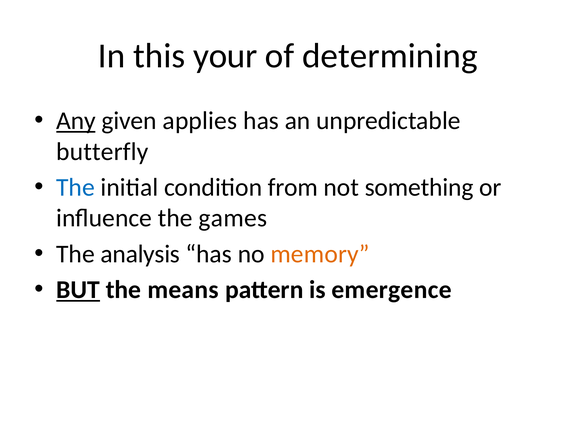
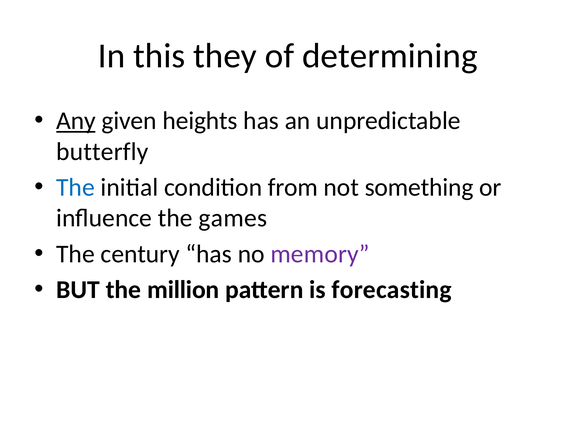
your: your -> they (225, 56)
applies: applies -> heights (200, 121)
analysis: analysis -> century (140, 254)
memory colour: orange -> purple (320, 254)
BUT underline: present -> none (78, 290)
means: means -> million (183, 290)
emergence: emergence -> forecasting (392, 290)
